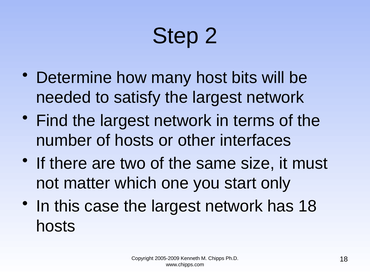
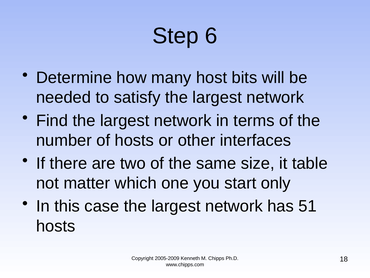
2: 2 -> 6 (211, 36)
must: must -> table (310, 163)
has 18: 18 -> 51 (308, 206)
